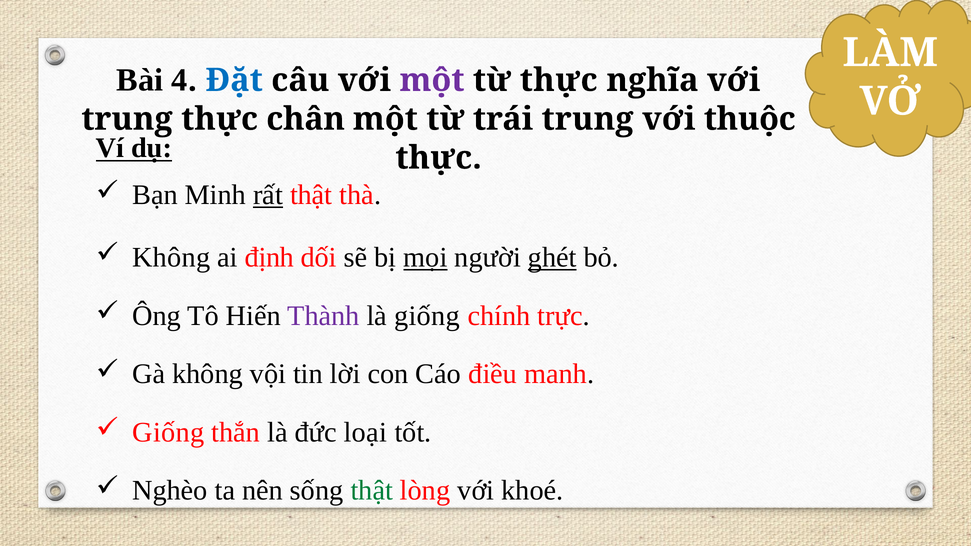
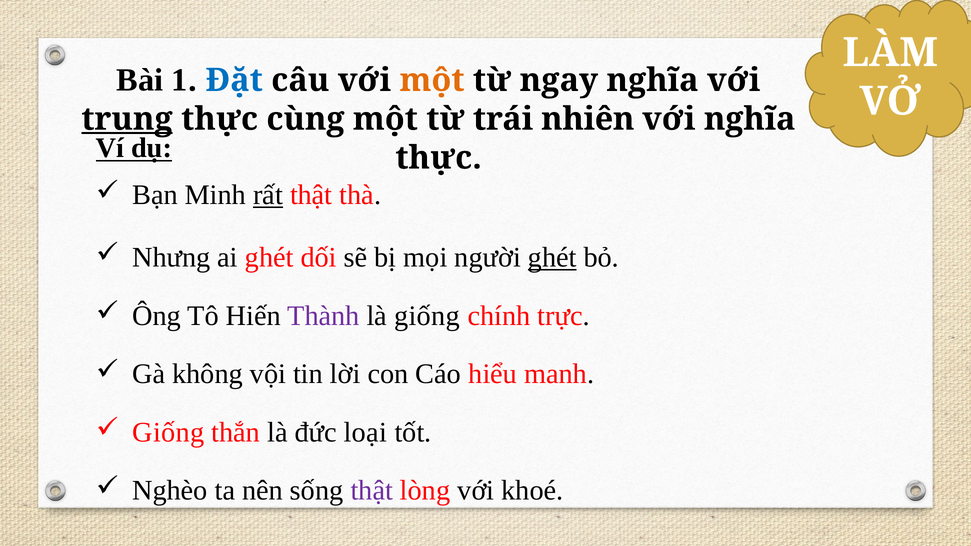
4: 4 -> 1 (179, 80)
một colour: purple -> orange (432, 80)
từ thực: thực -> ngay (559, 80)
trung underline: none -> present (127, 119)
chân: chân -> cùng (306, 119)
trái trung: trung -> nhiên (588, 119)
với thuộc: thuộc -> nghĩa (750, 119)
Không: Không -> Nhưng (171, 258)
ai định: định -> ghét (269, 258)
mọi underline: present -> none (425, 258)
điều: điều -> hiểu (493, 374)
thật colour: green -> purple (372, 491)
